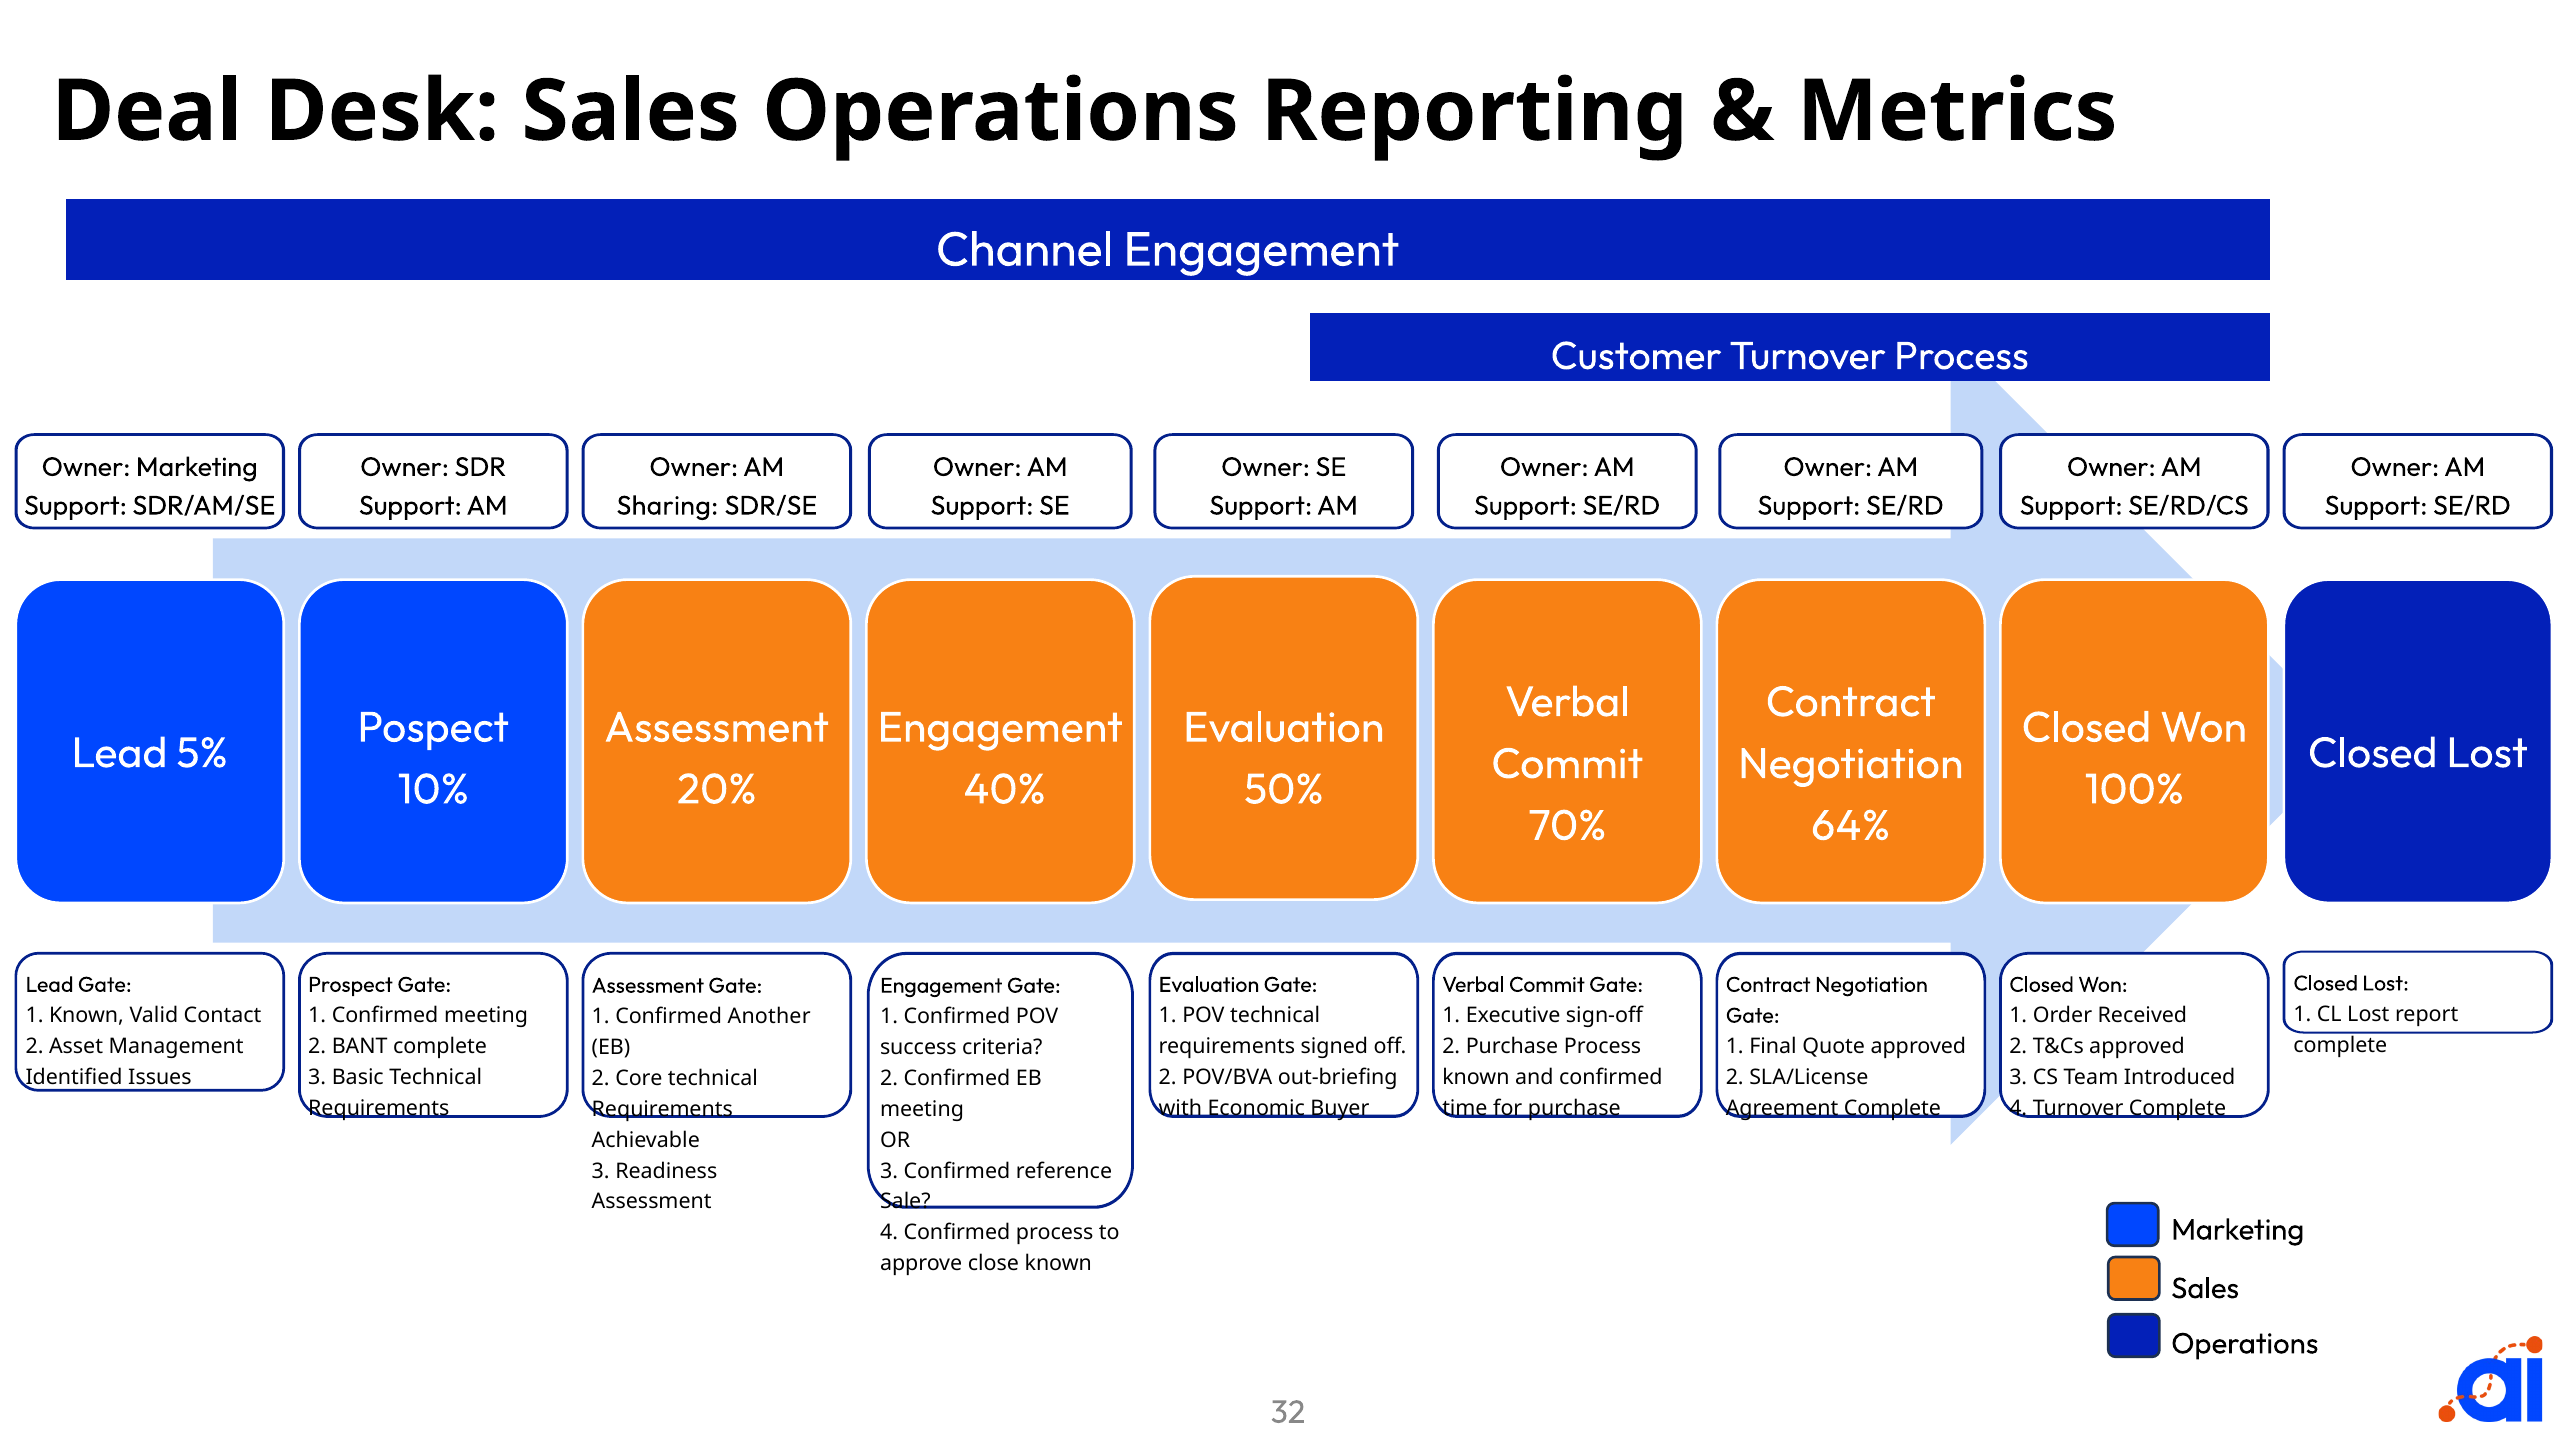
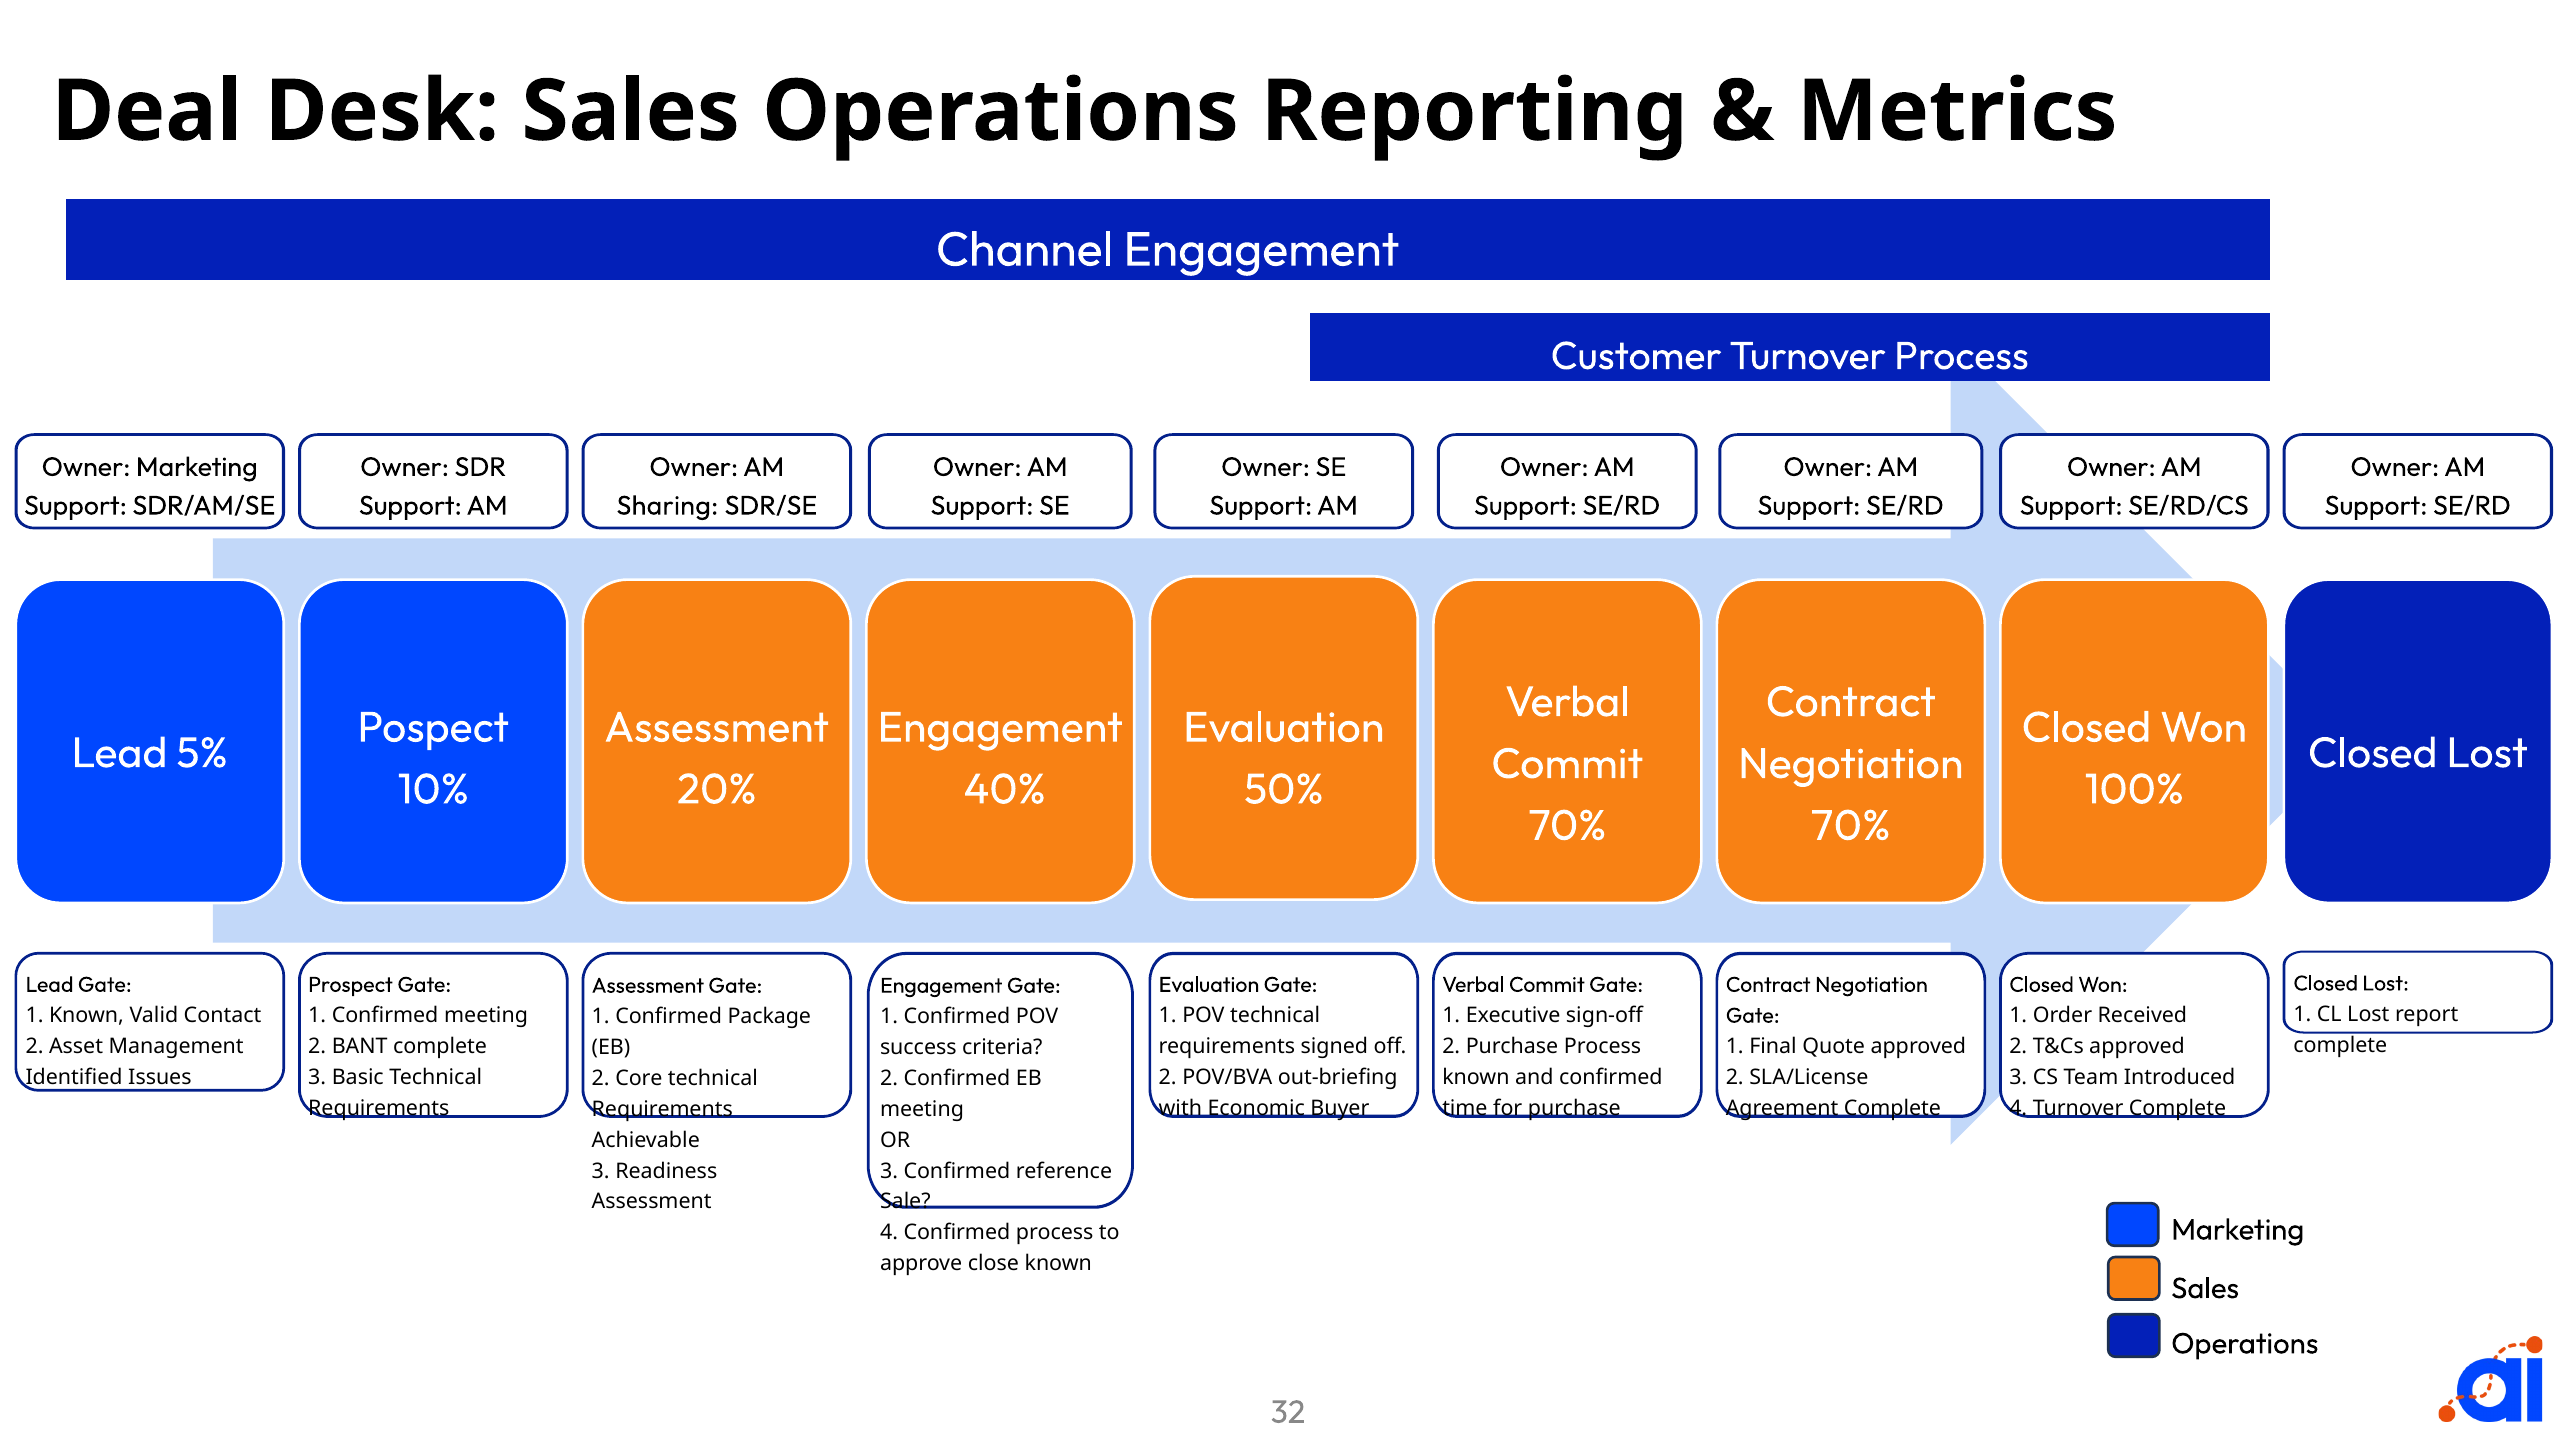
64%: 64% -> 70% (1851, 826)
Another: Another -> Package (769, 1017)
